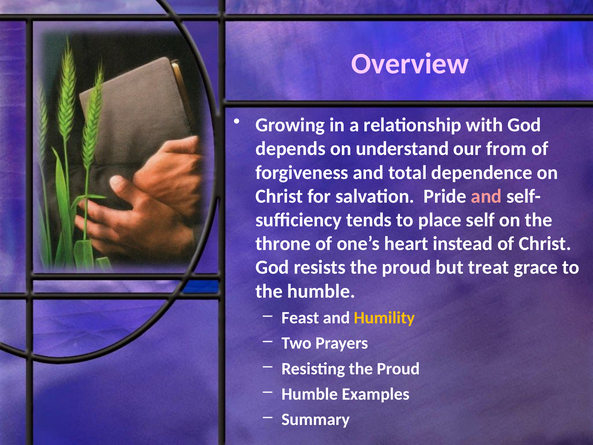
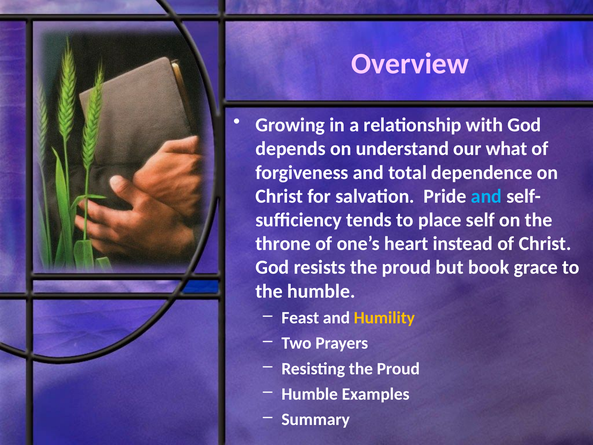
from: from -> what (507, 149)
and colour: pink -> light blue (486, 196)
treat: treat -> book (489, 267)
